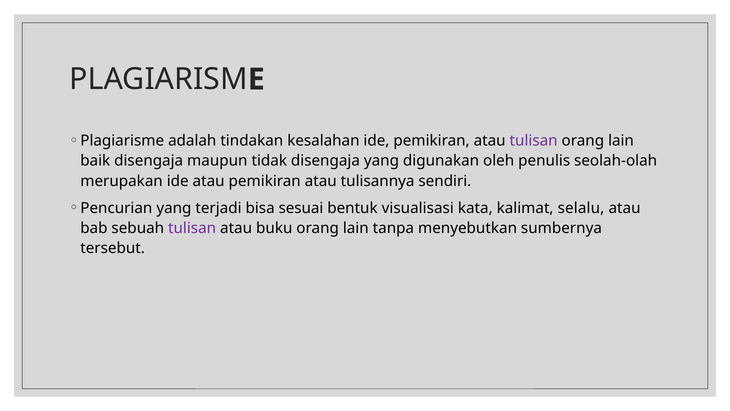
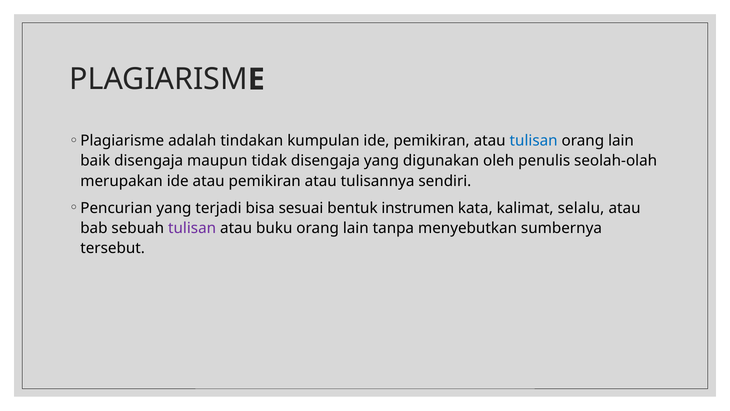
kesalahan: kesalahan -> kumpulan (323, 141)
tulisan colour: purple -> blue (534, 141)
visualisasi: visualisasi -> instrumen (418, 208)
